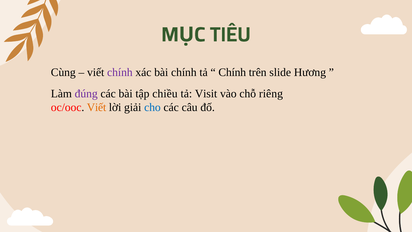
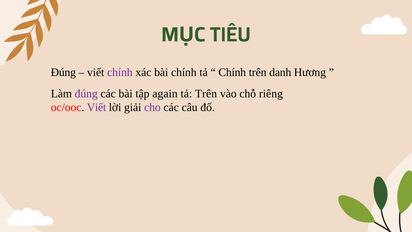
Cùng: Cùng -> Đúng (63, 72)
slide: slide -> danh (280, 72)
chiều: chiều -> again (165, 94)
tả Visit: Visit -> Trên (206, 94)
Viết colour: orange -> purple (97, 107)
cho colour: blue -> purple (152, 107)
